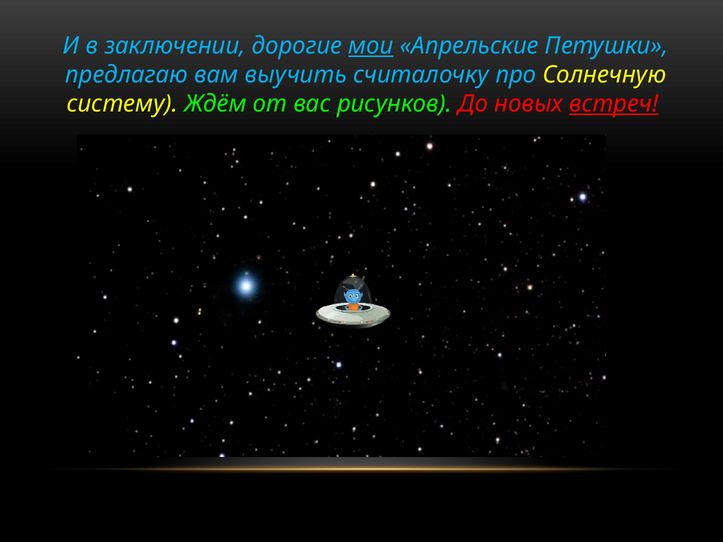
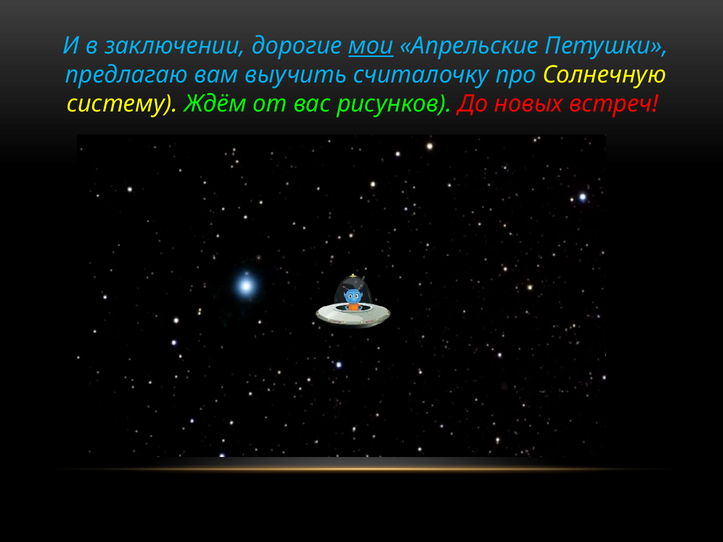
встреч underline: present -> none (614, 104)
